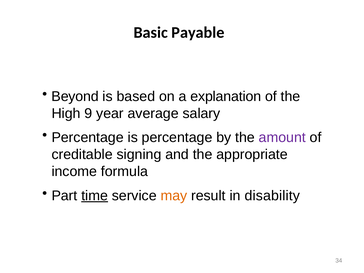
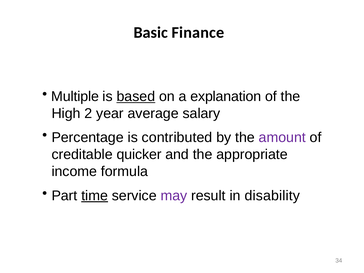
Payable: Payable -> Finance (198, 32)
Beyond: Beyond -> Multiple (75, 96)
based underline: none -> present (136, 96)
9: 9 -> 2 (88, 113)
is percentage: percentage -> contributed (177, 138)
signing: signing -> quicker (139, 155)
may colour: orange -> purple (174, 196)
